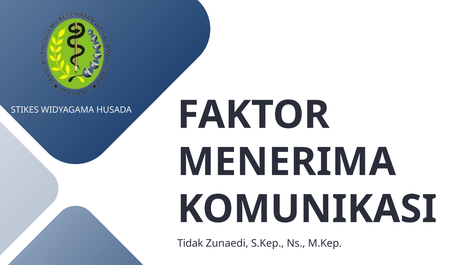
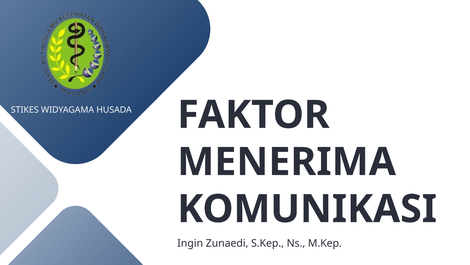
Tidak: Tidak -> Ingin (190, 243)
